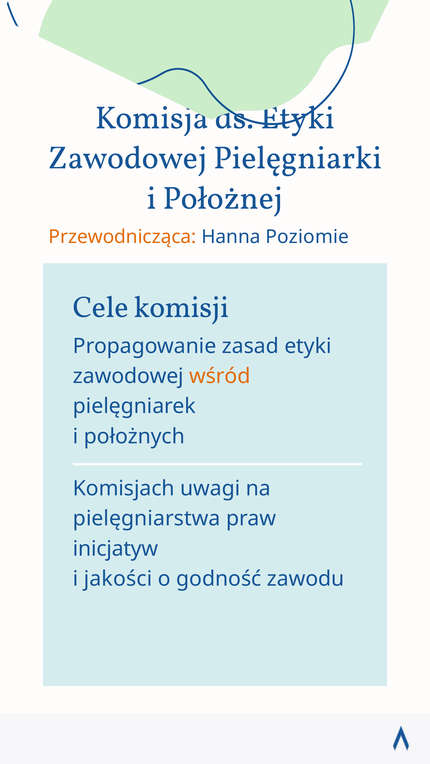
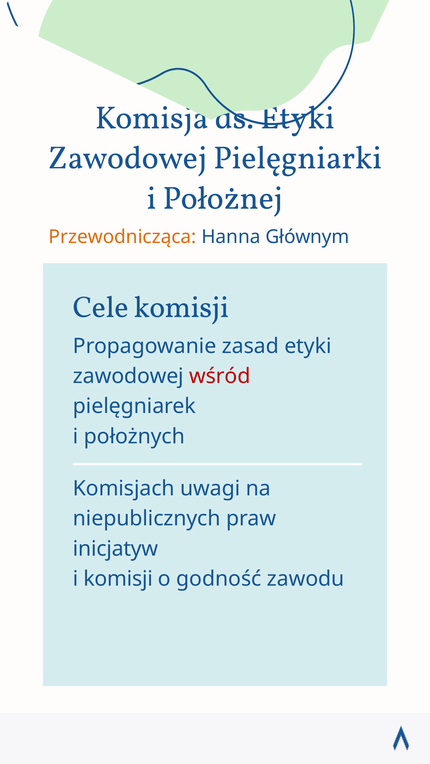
Poziomie: Poziomie -> Głównym (307, 237)
wśród colour: orange -> red (220, 376)
pielęgniarstwa: pielęgniarstwa -> niepublicznych (147, 519)
i jakości: jakości -> komisji (118, 579)
